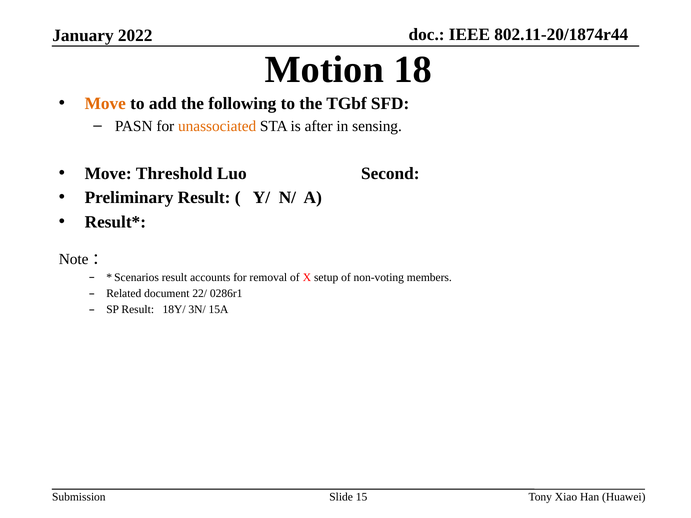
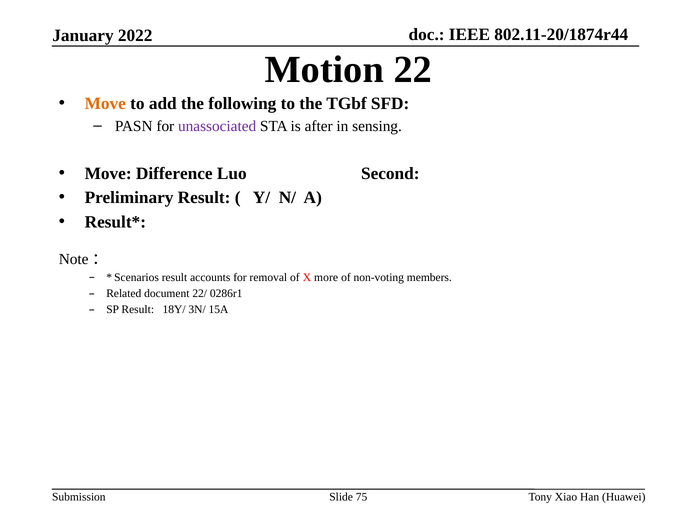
18: 18 -> 22 (413, 69)
unassociated colour: orange -> purple (217, 126)
Threshold: Threshold -> Difference (174, 174)
setup: setup -> more (326, 277)
15: 15 -> 75 (362, 497)
